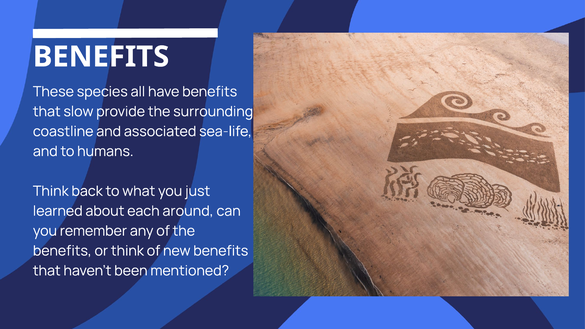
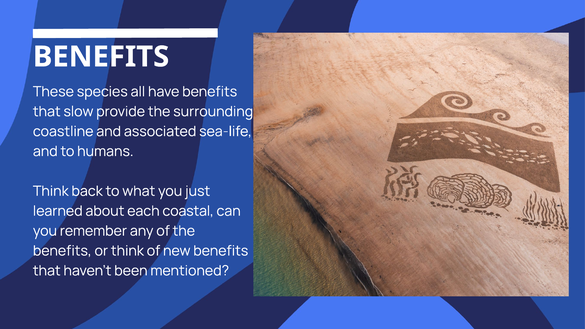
around: around -> coastal (188, 211)
